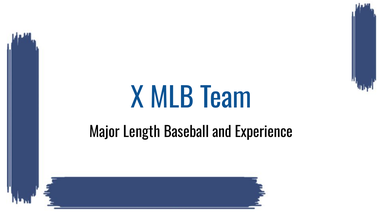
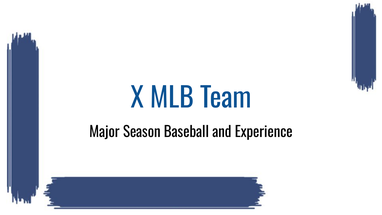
Length: Length -> Season (142, 132)
